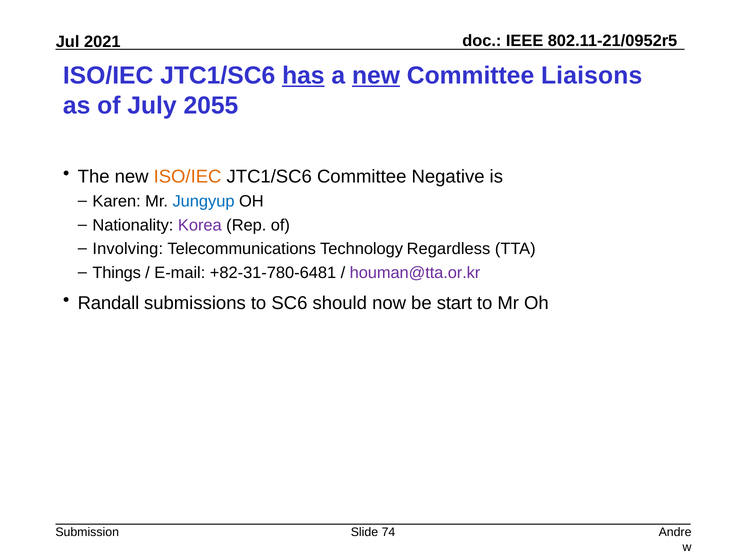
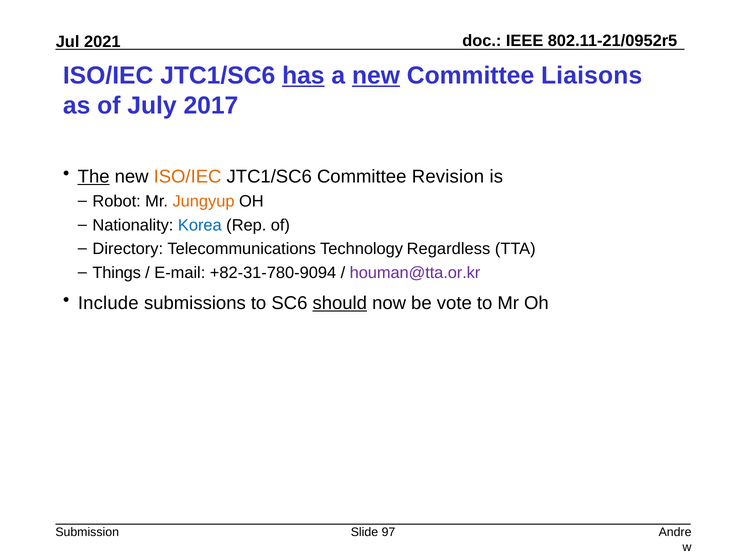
2055: 2055 -> 2017 (211, 105)
The underline: none -> present (94, 176)
Negative: Negative -> Revision (448, 176)
Karen: Karen -> Robot (117, 201)
Jungyup colour: blue -> orange (204, 201)
Korea colour: purple -> blue (200, 225)
Involving: Involving -> Directory (128, 249)
+82-31-780-6481: +82-31-780-6481 -> +82-31-780-9094 (273, 273)
Randall: Randall -> Include (108, 303)
should underline: none -> present (340, 303)
start: start -> vote (454, 303)
74: 74 -> 97 (388, 532)
